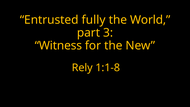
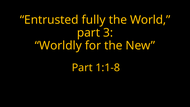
Witness: Witness -> Worldly (58, 46)
Rely: Rely -> Part (82, 68)
